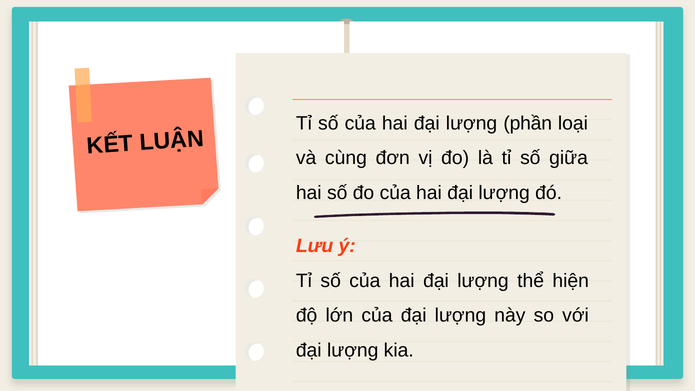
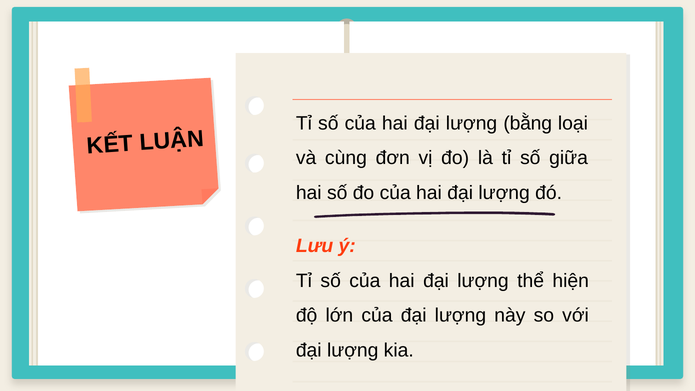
phần: phần -> bằng (528, 123)
